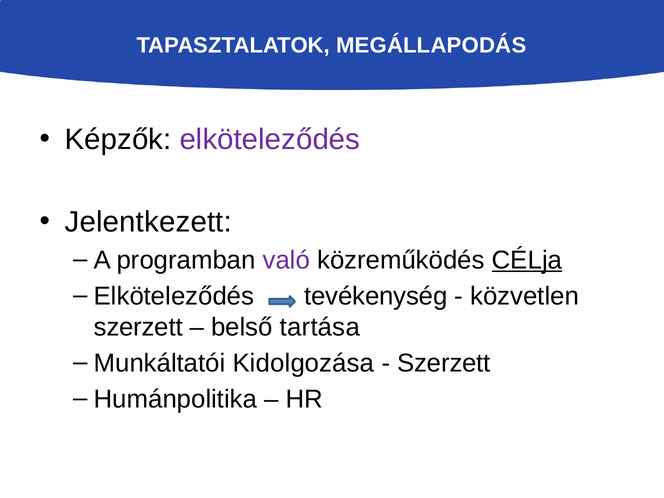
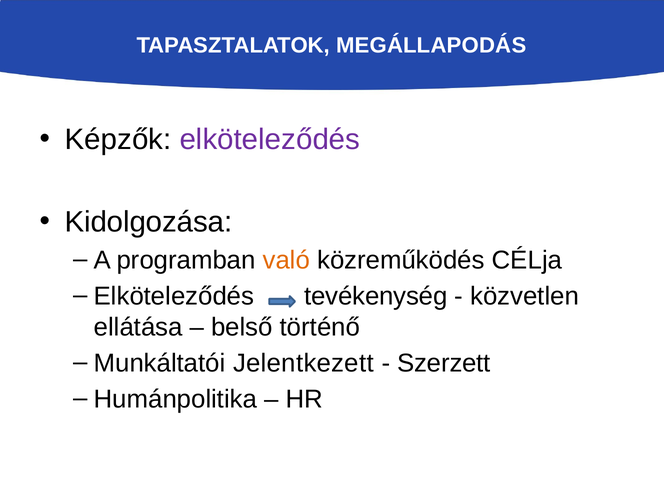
Jelentkezett: Jelentkezett -> Kidolgozása (148, 222)
való colour: purple -> orange (286, 260)
CÉLja underline: present -> none (527, 260)
szerzett: szerzett -> ellátása (138, 327)
tartása: tartása -> történő (320, 327)
Kidolgozása: Kidolgozása -> Jelentkezett (303, 363)
